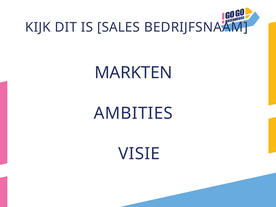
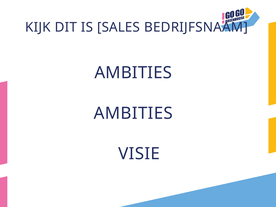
MARKTEN: MARKTEN -> AMBITIES (133, 73)
